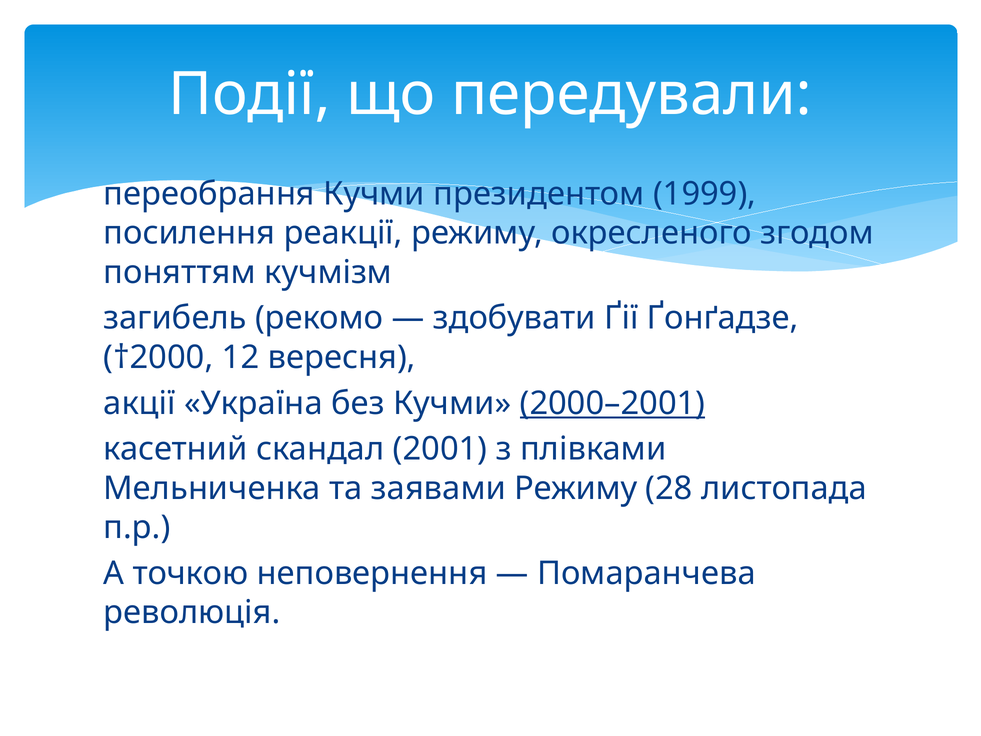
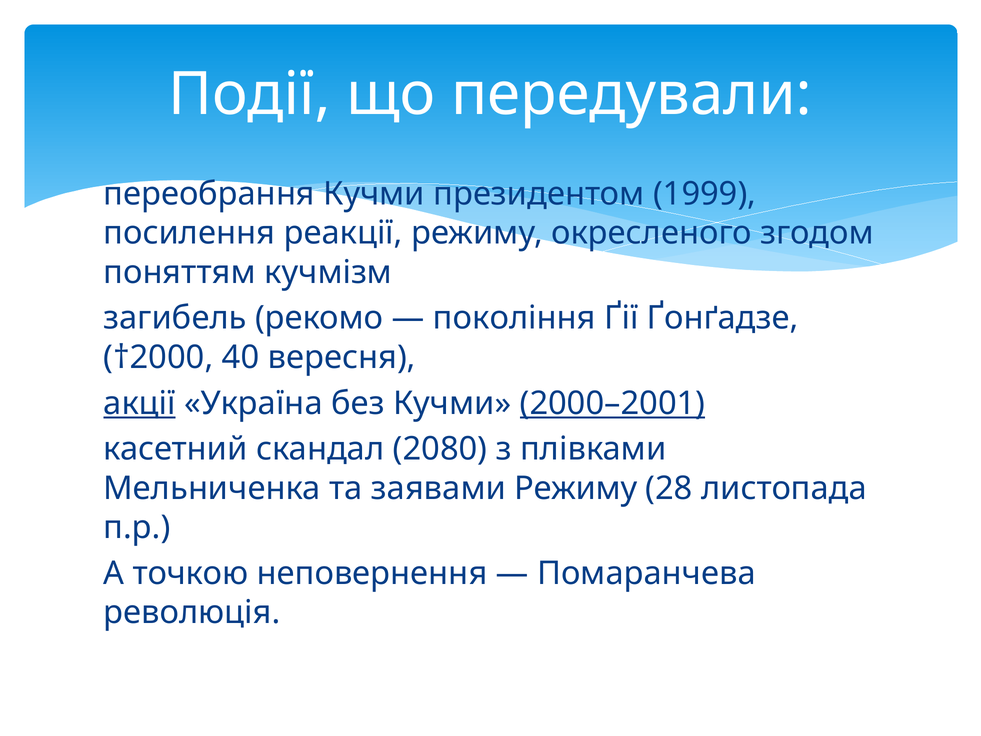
здобувати: здобувати -> покоління (514, 318)
12: 12 -> 40 (241, 357)
акції underline: none -> present (140, 403)
2001: 2001 -> 2080 (440, 449)
